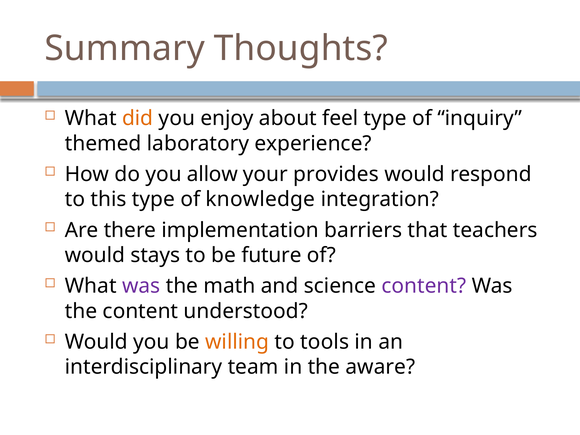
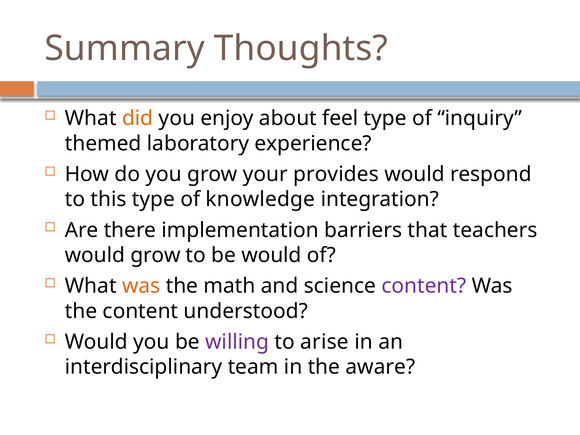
you allow: allow -> grow (212, 174)
would stays: stays -> grow (155, 255)
be future: future -> would (271, 255)
was colour: purple -> orange (141, 286)
willing colour: orange -> purple (237, 342)
tools: tools -> arise (325, 342)
